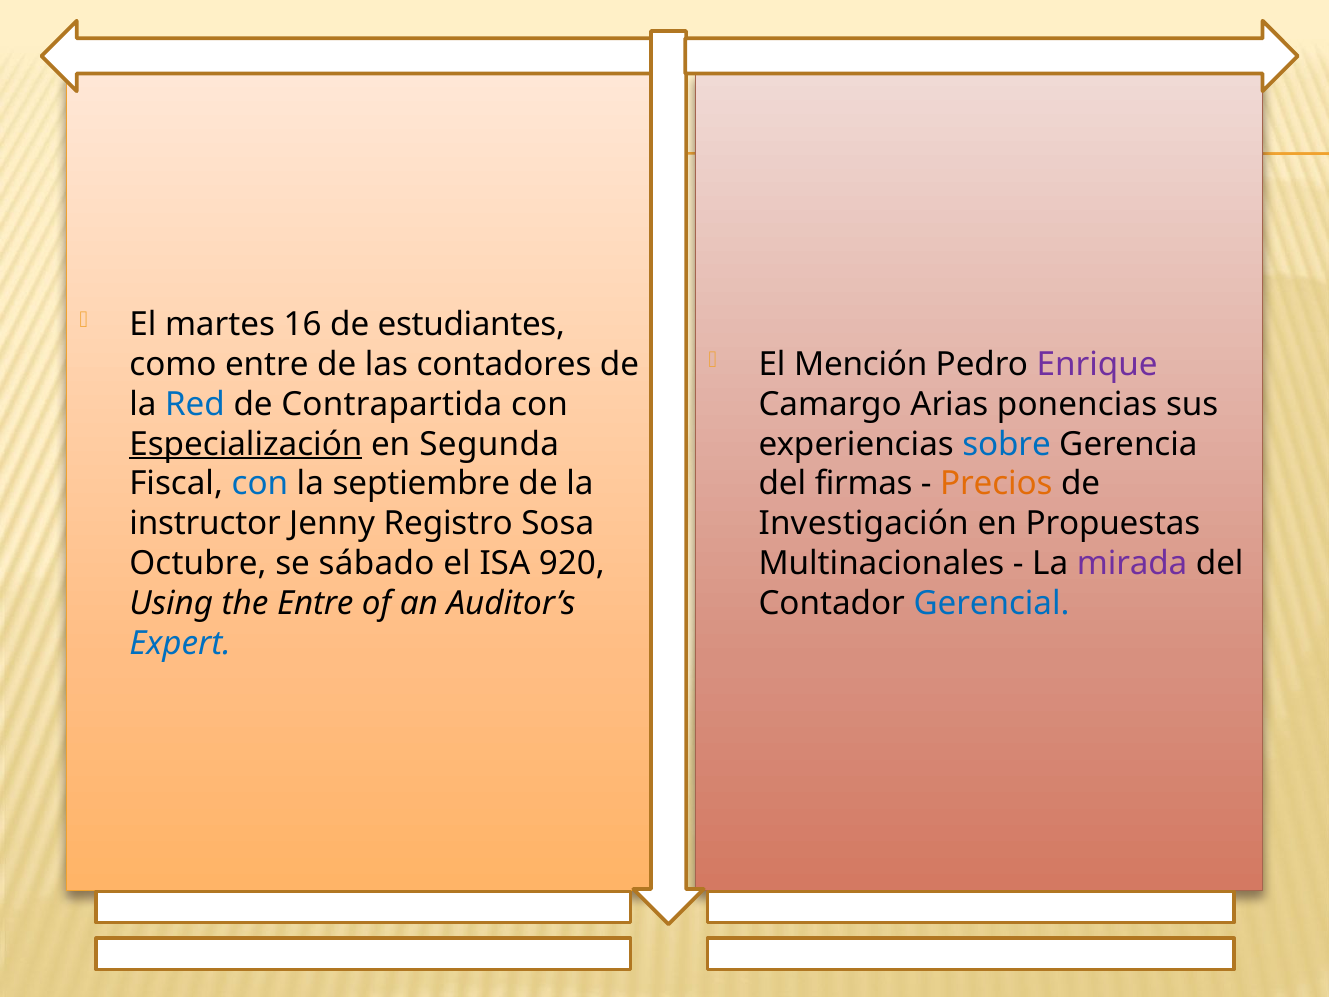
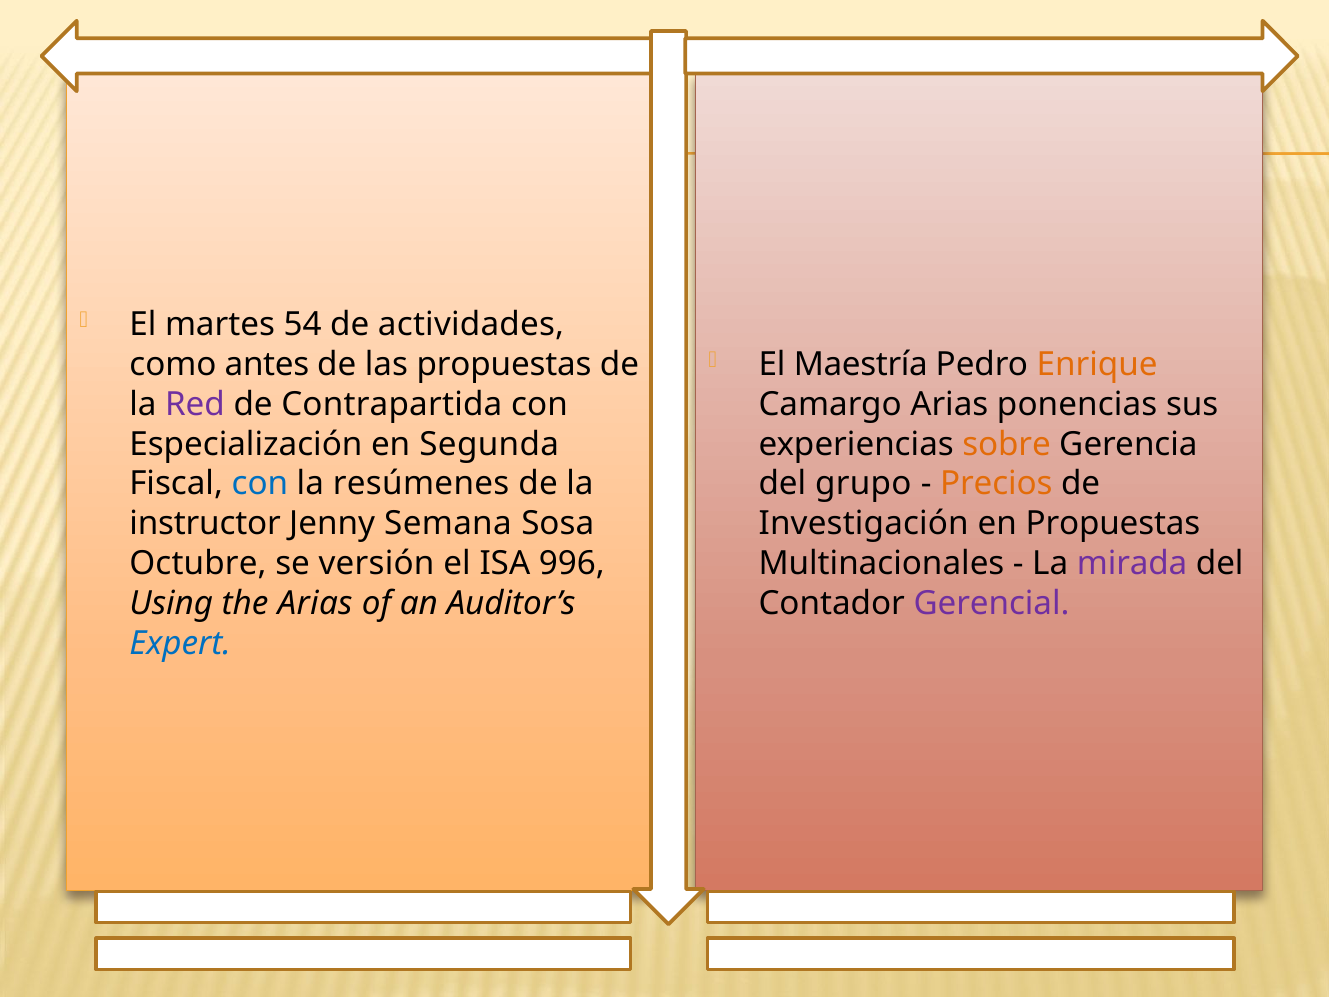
16: 16 -> 54 (303, 324)
estudiantes: estudiantes -> actividades (471, 324)
Mención: Mención -> Maestría (861, 364)
Enrique colour: purple -> orange (1097, 364)
como entre: entre -> antes (267, 364)
las contadores: contadores -> propuestas (504, 364)
Red colour: blue -> purple (195, 404)
Especialización underline: present -> none (246, 444)
sobre colour: blue -> orange (1007, 444)
septiembre: septiembre -> resúmenes (421, 484)
firmas: firmas -> grupo (863, 484)
Registro: Registro -> Semana (448, 524)
sábado: sábado -> versión (377, 564)
920: 920 -> 996 (572, 564)
the Entre: Entre -> Arias (315, 603)
Gerencial colour: blue -> purple (991, 603)
